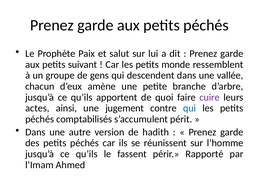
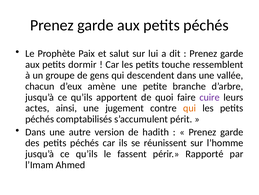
suivant: suivant -> dormir (82, 64)
monde: monde -> touche (176, 64)
qui colour: blue -> orange (190, 108)
